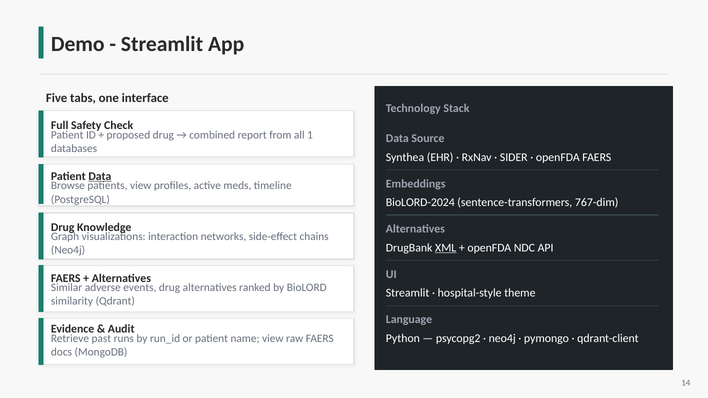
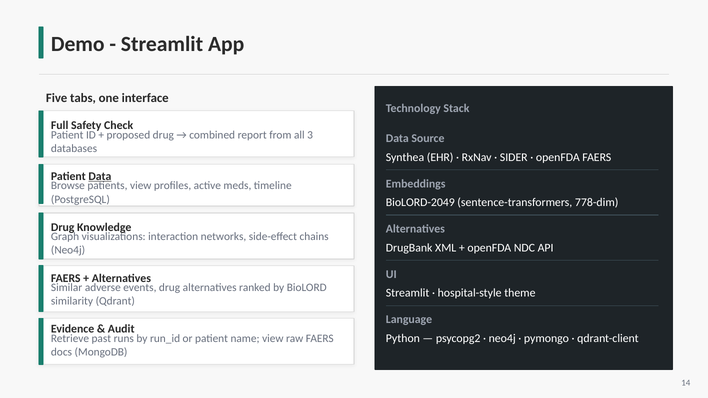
1: 1 -> 3 (310, 135)
BioLORD-2024: BioLORD-2024 -> BioLORD-2049 (420, 203)
767-dim: 767-dim -> 778-dim (597, 203)
XML underline: present -> none (446, 248)
